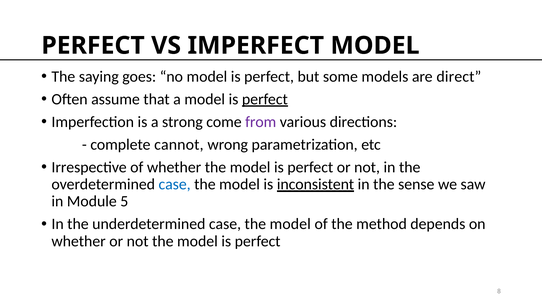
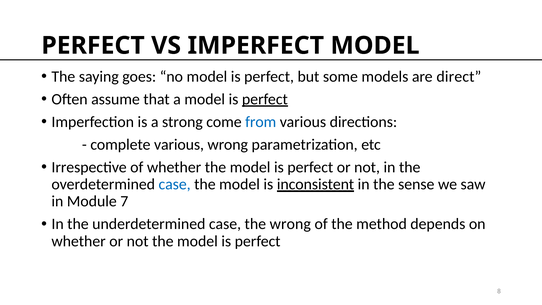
from colour: purple -> blue (261, 122)
complete cannot: cannot -> various (179, 145)
5: 5 -> 7 (124, 201)
underdetermined case the model: model -> wrong (290, 224)
